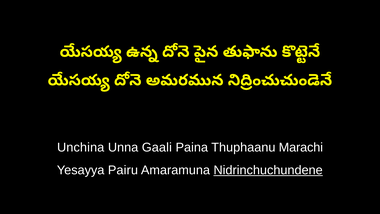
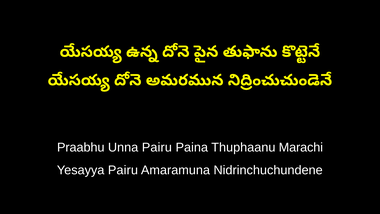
Unchina: Unchina -> Praabhu (81, 147)
Unna Gaali: Gaali -> Pairu (157, 147)
Nidrinchuchundene underline: present -> none (268, 170)
